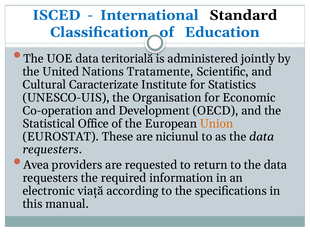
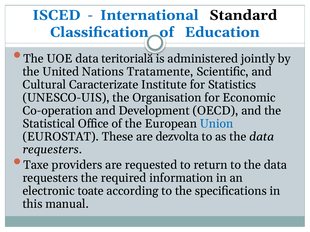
Union colour: orange -> blue (216, 124)
niciunul: niciunul -> dezvolta (177, 137)
Avea: Avea -> Taxe (36, 165)
viaţă: viaţă -> toate (91, 191)
